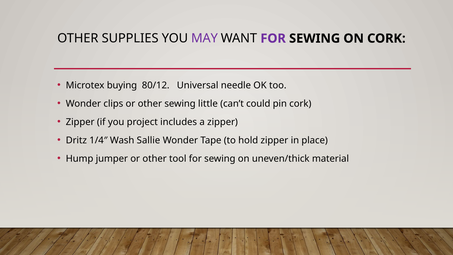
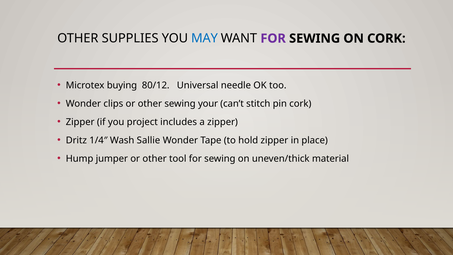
MAY colour: purple -> blue (204, 38)
little: little -> your (208, 104)
could: could -> stitch (258, 104)
